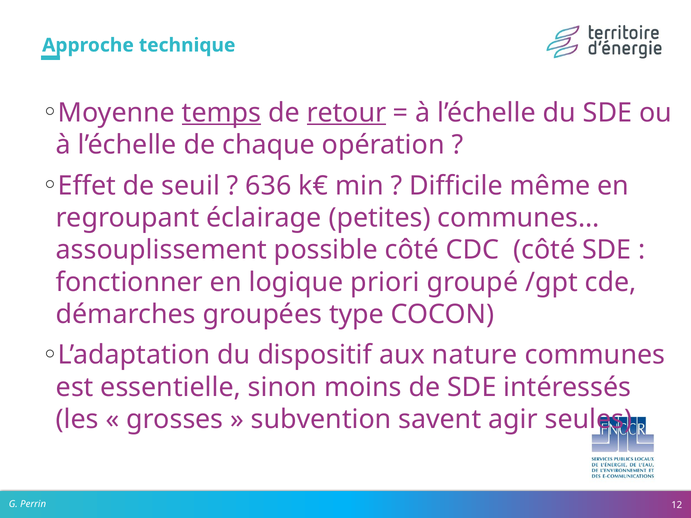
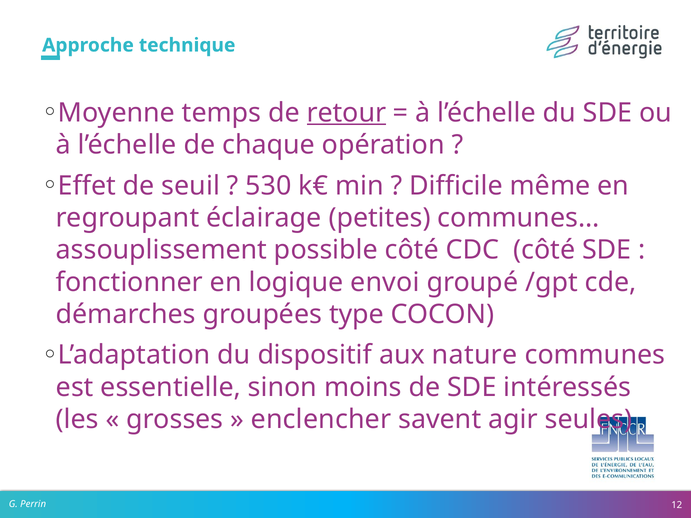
temps underline: present -> none (222, 113)
636: 636 -> 530 (269, 186)
priori: priori -> envoi (385, 282)
subvention: subvention -> enclencher (321, 420)
